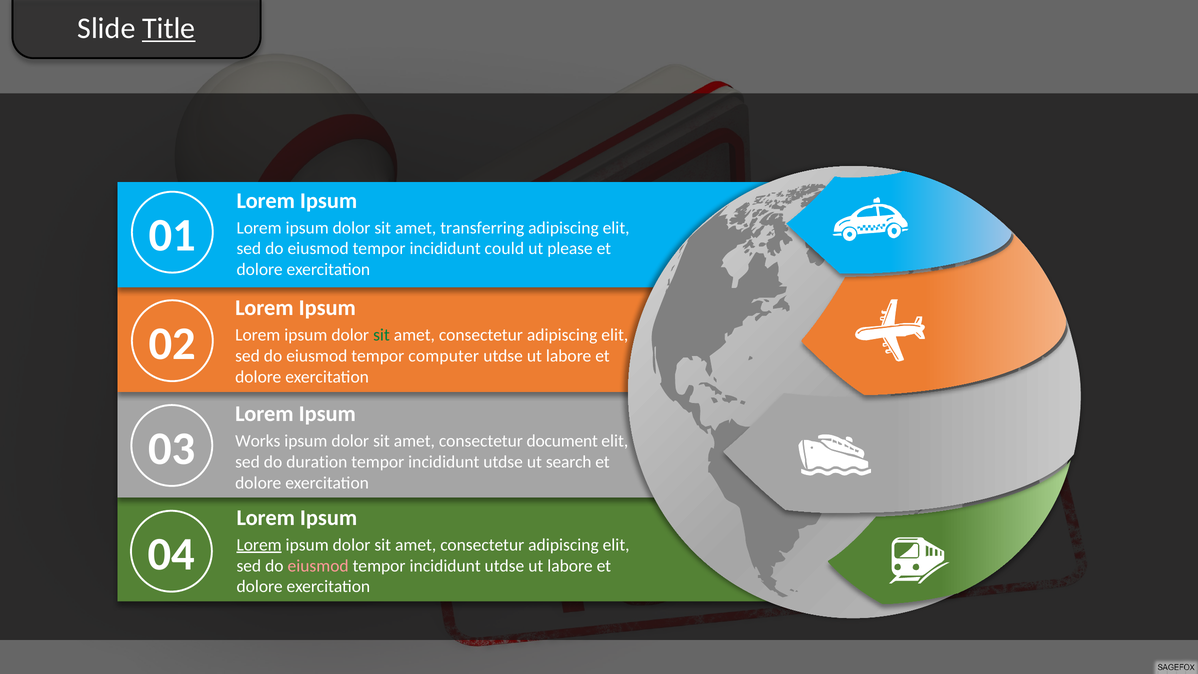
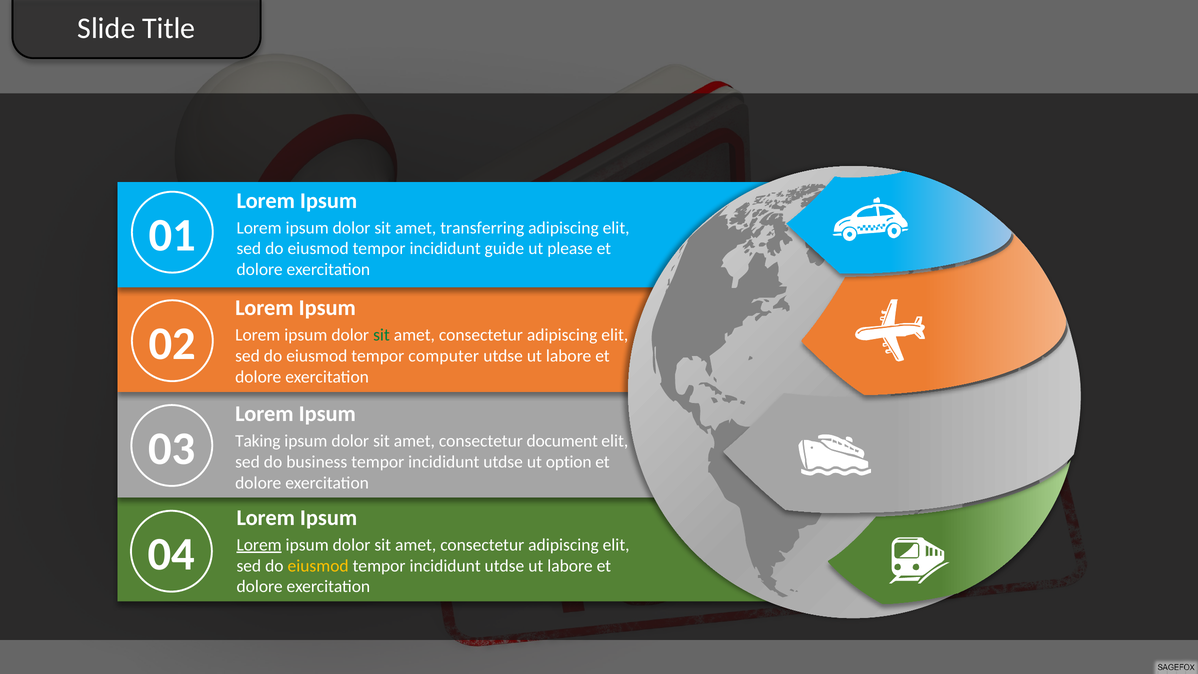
Title underline: present -> none (169, 28)
could: could -> guide (504, 249)
Works: Works -> Taking (258, 441)
duration: duration -> business (317, 462)
search: search -> option (569, 462)
eiusmod colour: pink -> yellow (318, 566)
